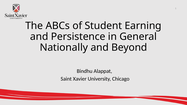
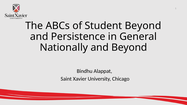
Student Earning: Earning -> Beyond (143, 26)
